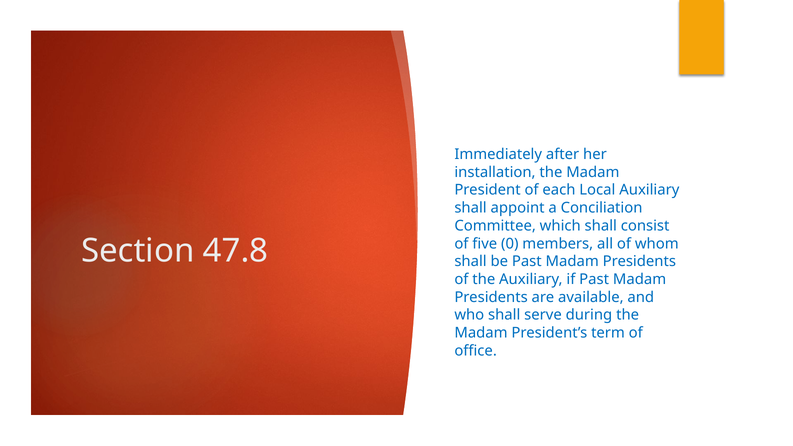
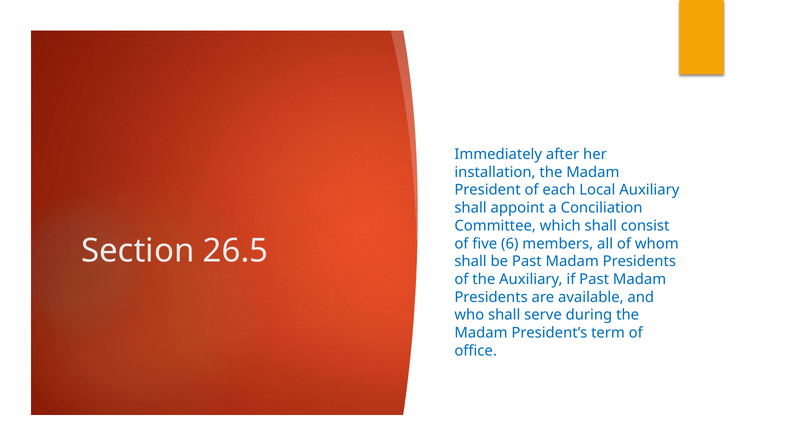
0: 0 -> 6 (510, 244)
47.8: 47.8 -> 26.5 (236, 251)
